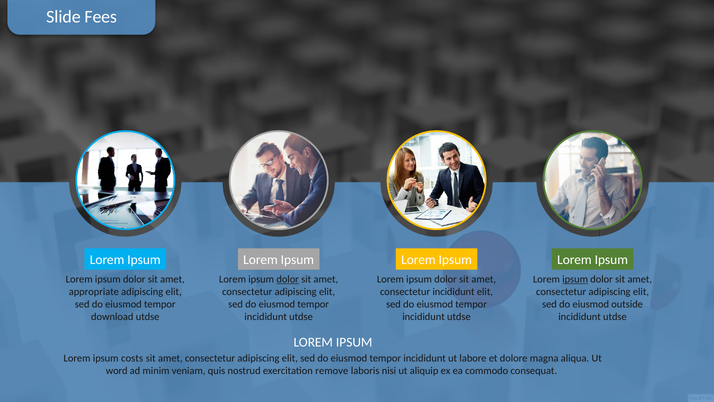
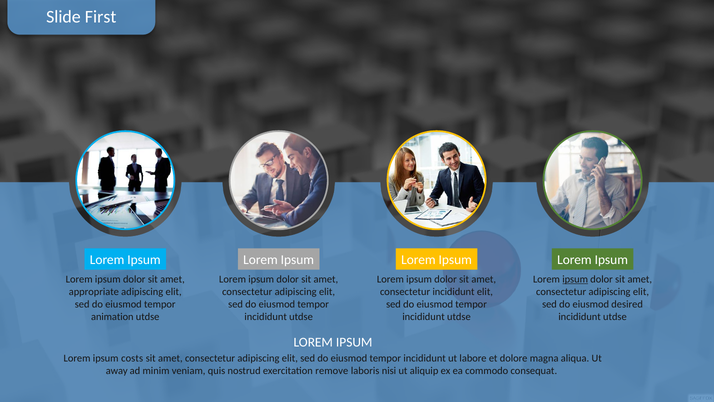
Fees: Fees -> First (101, 17)
dolor underline: present -> none (288, 279)
outside: outside -> desired (627, 304)
download: download -> animation (112, 316)
word: word -> away (117, 371)
